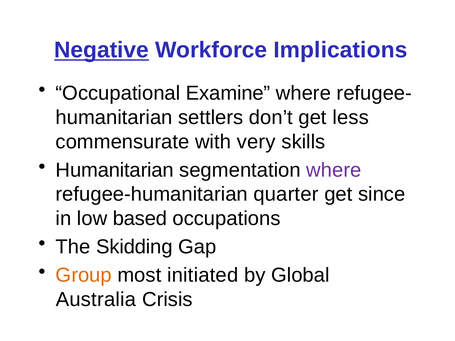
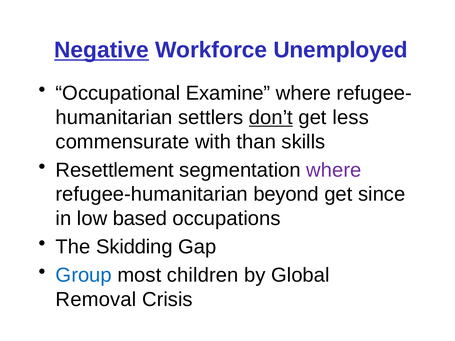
Implications: Implications -> Unemployed (341, 50)
don’t underline: none -> present (271, 118)
very: very -> than (256, 142)
Humanitarian: Humanitarian -> Resettlement (115, 170)
quarter: quarter -> beyond (286, 194)
Group colour: orange -> blue (84, 275)
initiated: initiated -> children (203, 275)
Australia: Australia -> Removal (96, 300)
